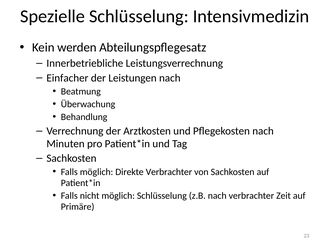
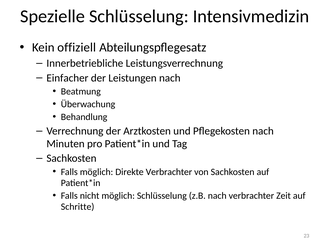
werden: werden -> offiziell (77, 47)
Primäre: Primäre -> Schritte (78, 207)
